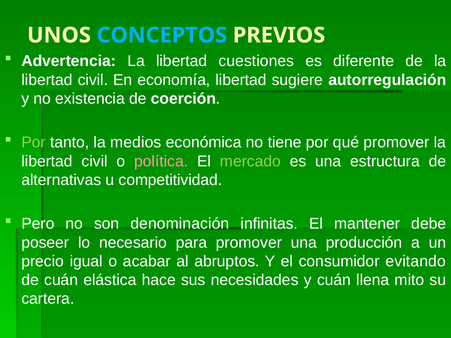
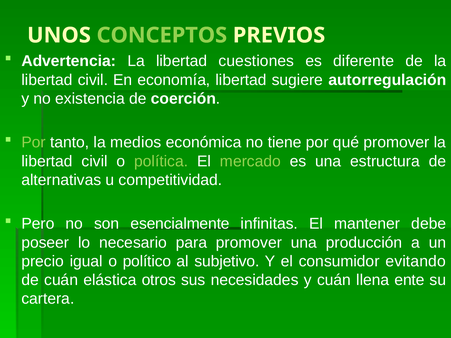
CONCEPTOS colour: light blue -> light green (162, 35)
política colour: pink -> light green (161, 161)
denominación: denominación -> esencialmente (180, 224)
acabar: acabar -> político (147, 261)
abruptos: abruptos -> subjetivo (227, 261)
hace: hace -> otros (159, 280)
mito: mito -> ente (410, 280)
